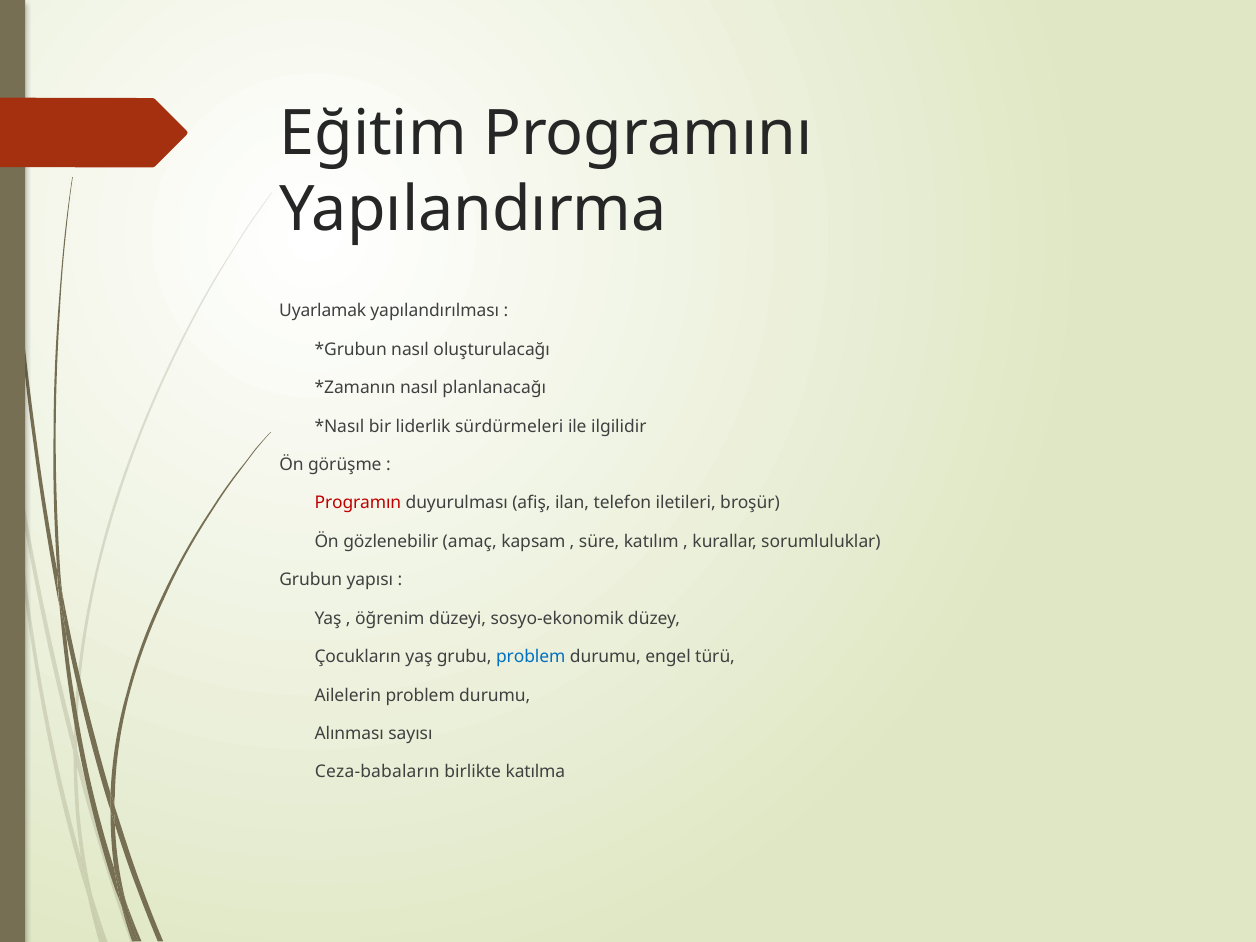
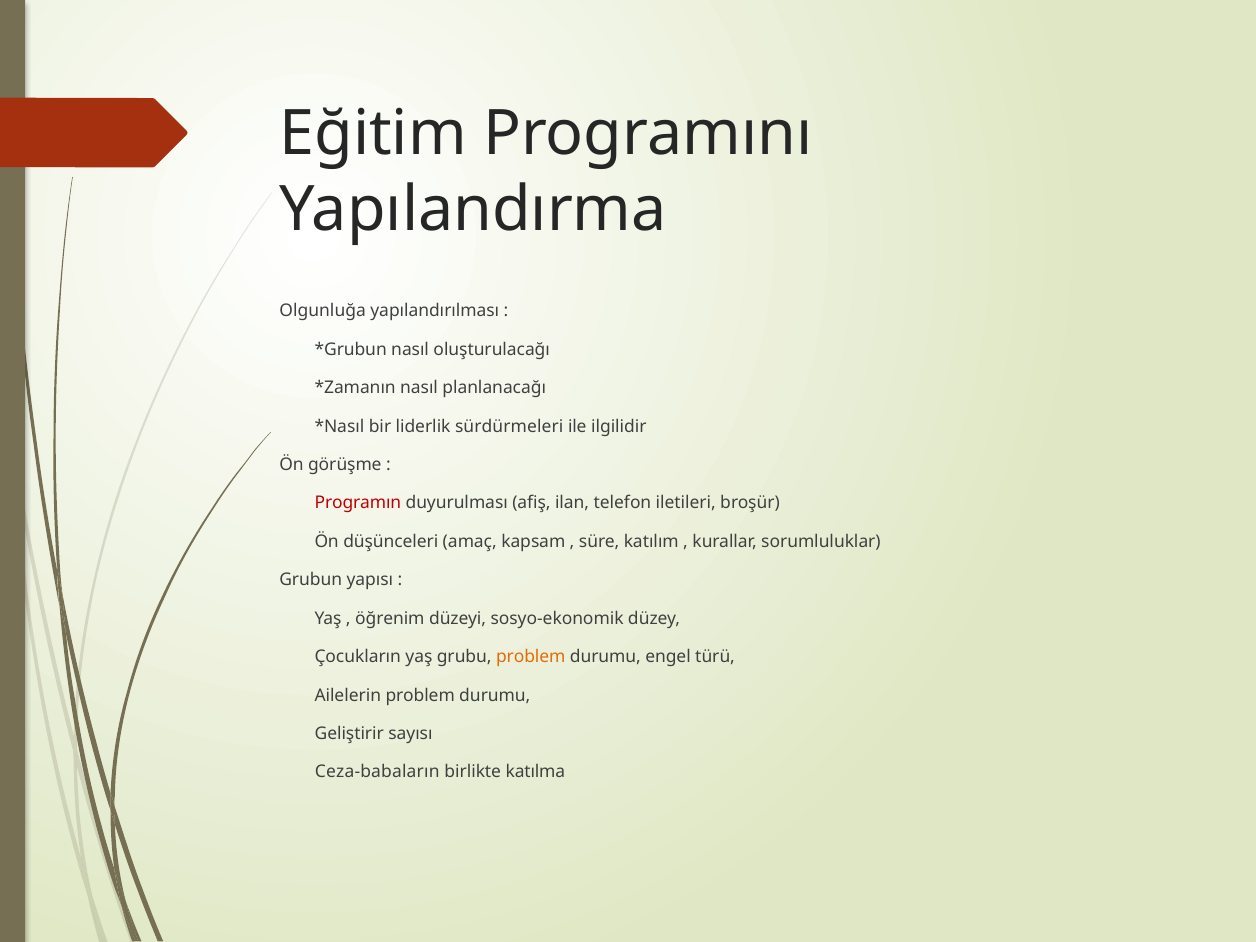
Uyarlamak: Uyarlamak -> Olgunluğa (323, 311)
gözlenebilir: gözlenebilir -> düşünceleri (391, 542)
problem colour: blue -> orange (531, 657)
Alınması: Alınması -> Geliştirir (349, 734)
